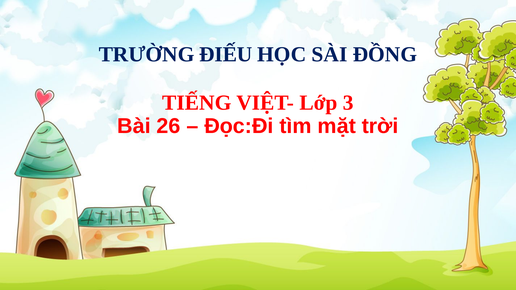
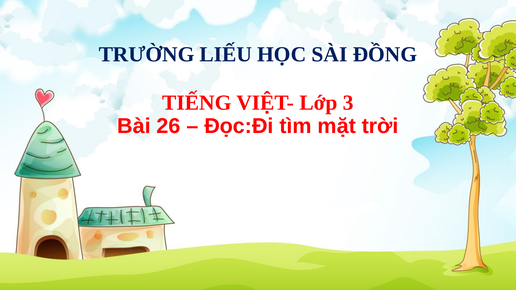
ĐIẾU: ĐIẾU -> LIẾU (226, 54)
